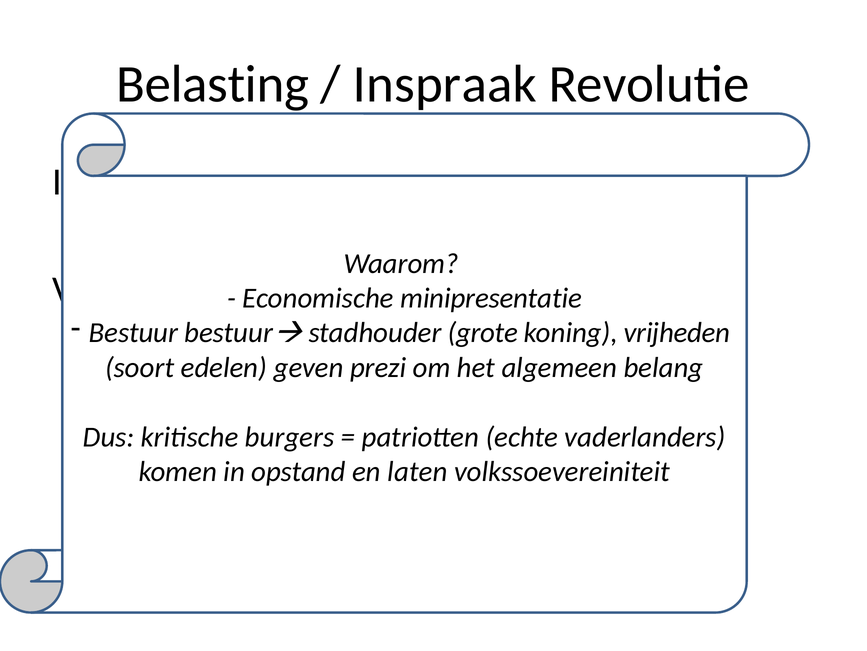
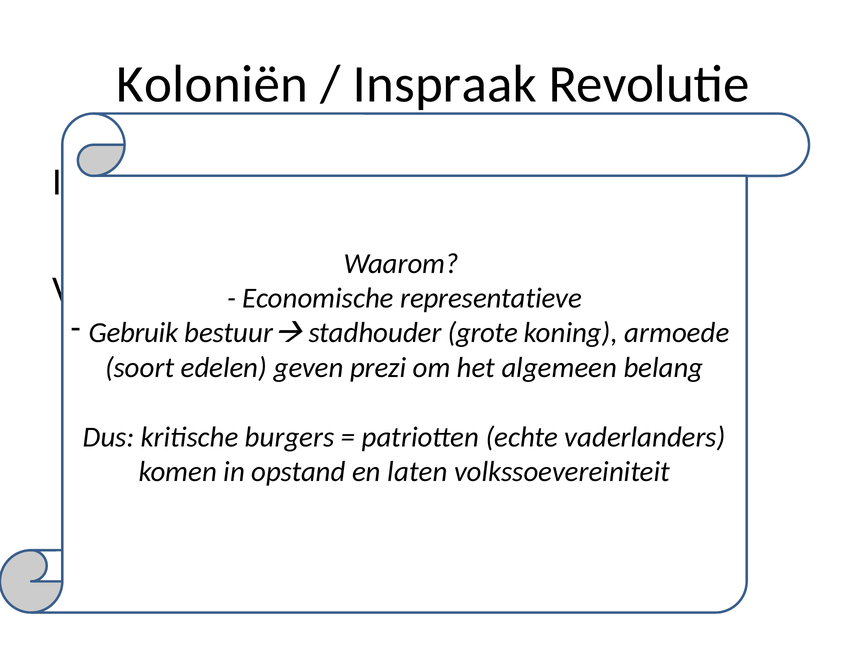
Belasting: Belasting -> Koloniën (212, 84)
minipresentatie: minipresentatie -> representatieve (491, 298)
Bestuur: Bestuur -> Gebruik (133, 333)
vrijheden: vrijheden -> armoede (677, 333)
